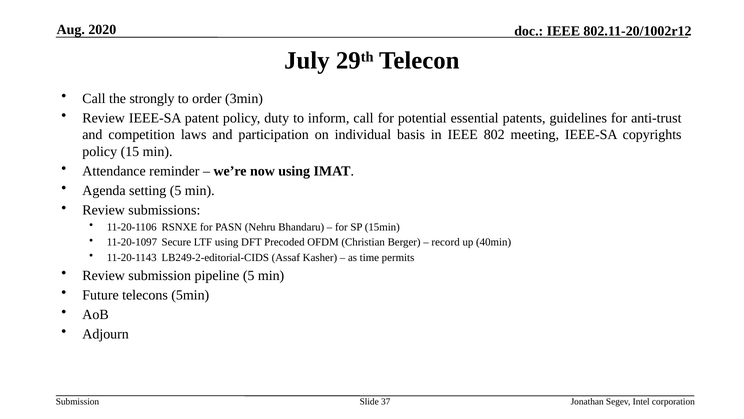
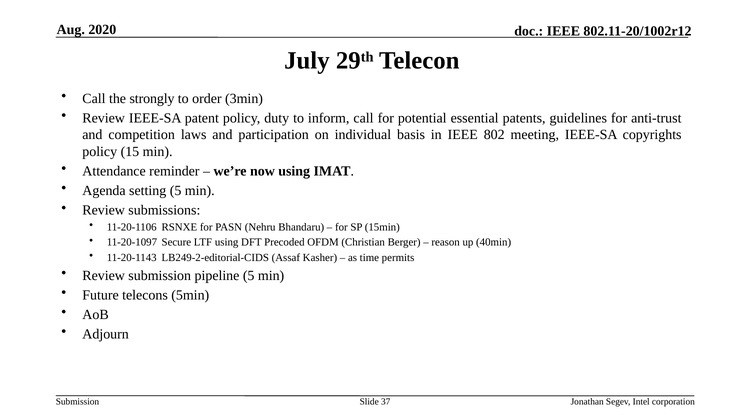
record: record -> reason (446, 242)
